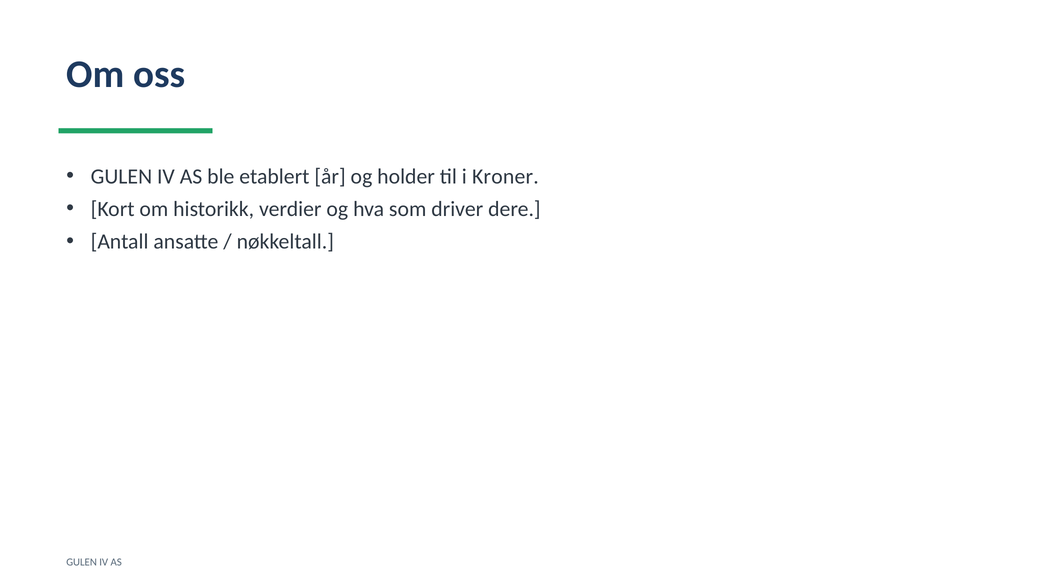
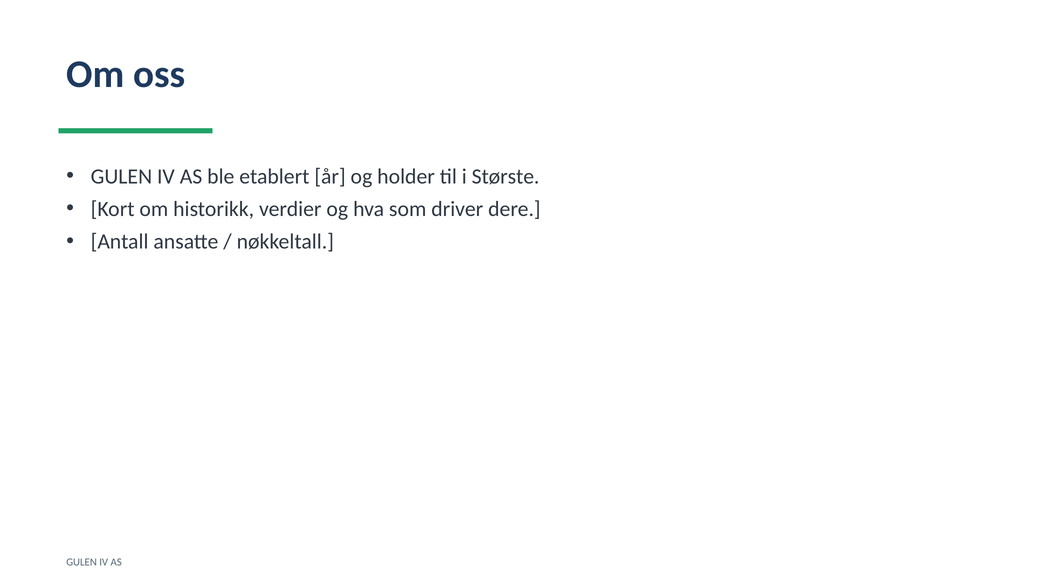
Kroner: Kroner -> Største (506, 176)
